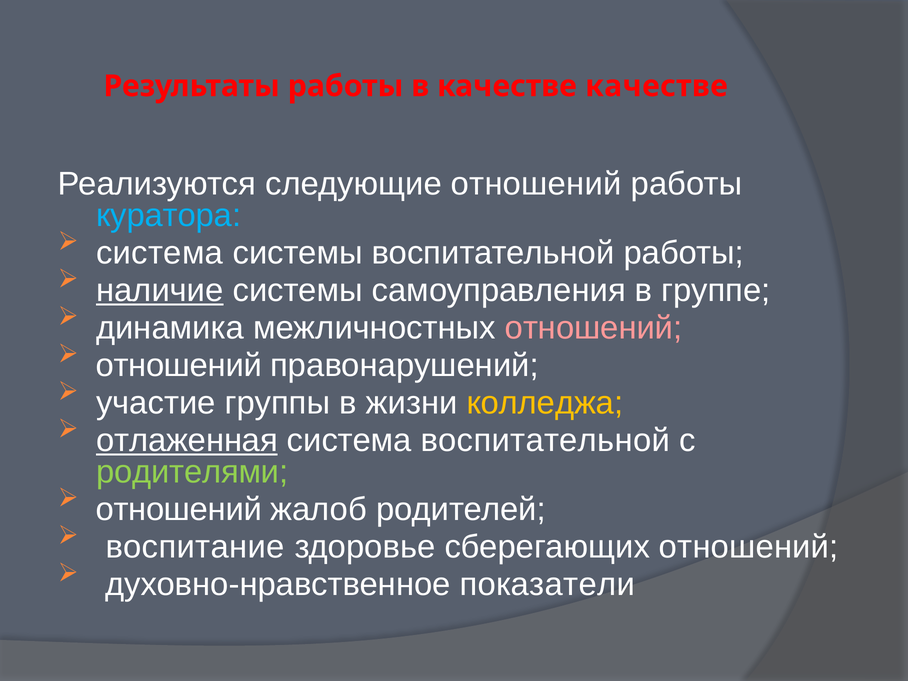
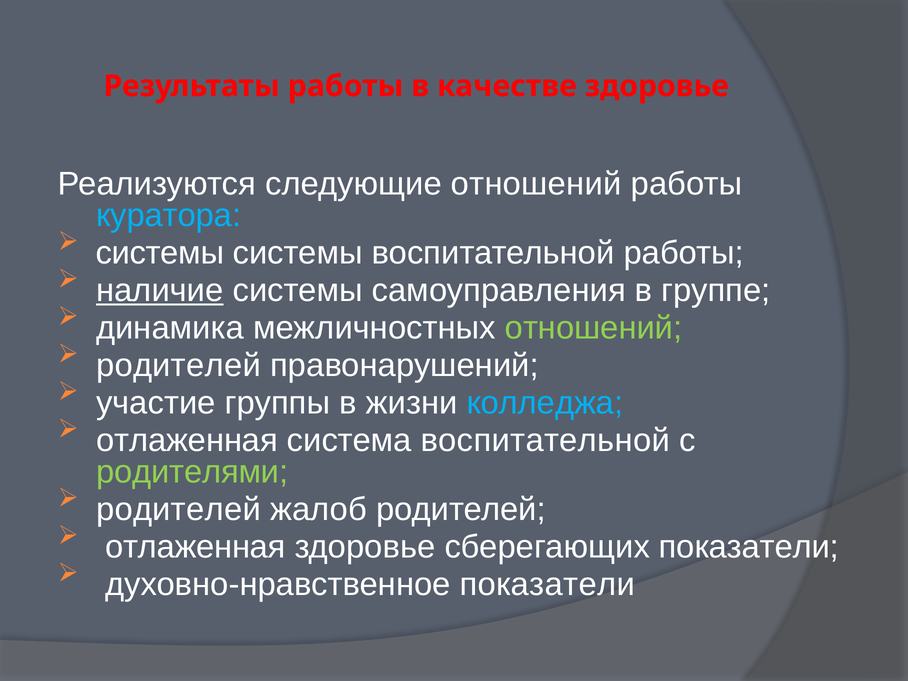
качестве качестве: качестве -> здоровье (657, 86)
система: система -> системы (160, 253)
отношений colour: pink -> light green (594, 328)
отношений: отношений -> родителей (179, 365)
колледжа colour: yellow -> light blue (545, 403)
отлаженная underline: present -> none (187, 440)
отношений: отношений -> родителей (179, 509)
воспитание: воспитание -> отлаженная (195, 547)
сберегающих отношений: отношений -> показатели (749, 547)
